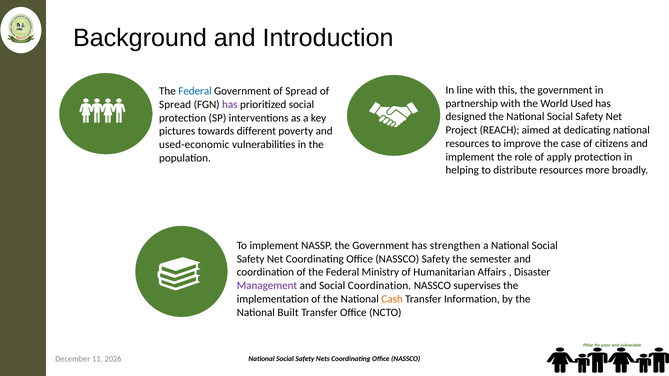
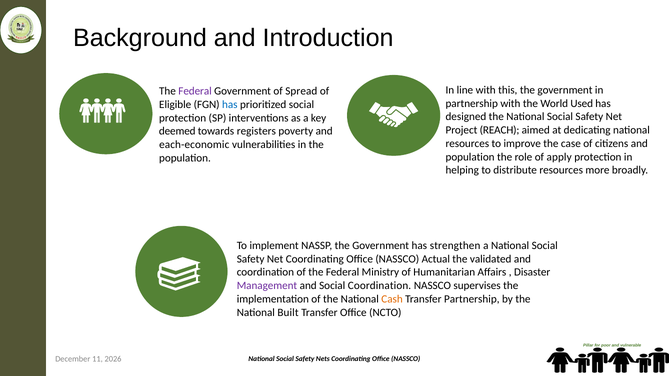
Federal colour: blue -> purple (195, 91)
Spread: Spread -> Eligible (175, 105)
has colour: purple -> blue (230, 105)
pictures: pictures -> deemed (177, 131)
different: different -> registers (256, 131)
used-economic: used-economic -> each-economic (194, 145)
implement: implement -> population (470, 157)
NASSCO Safety: Safety -> Actual (436, 259)
semester: semester -> validated (491, 259)
Transfer Information: Information -> Partnership (472, 299)
